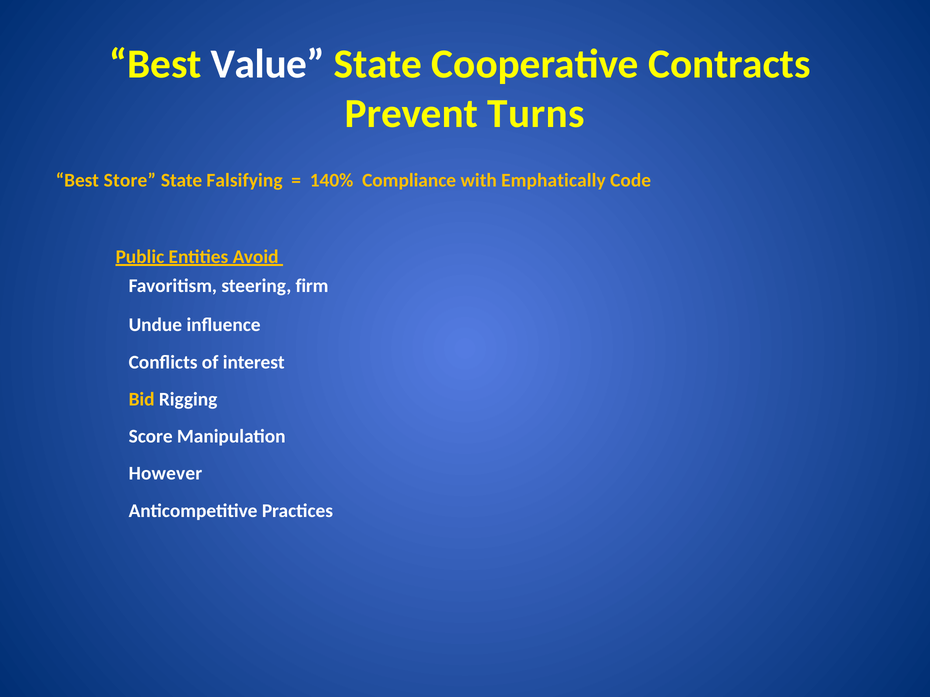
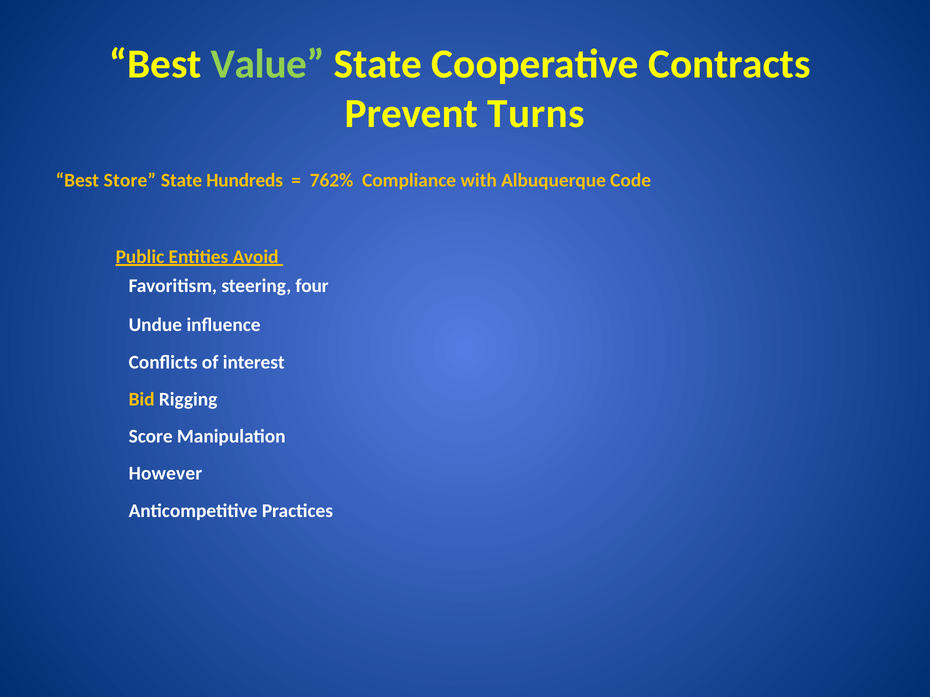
Value colour: white -> light green (268, 64)
Falsifying: Falsifying -> Hundreds (245, 180)
140%: 140% -> 762% (332, 180)
Emphatically: Emphatically -> Albuquerque (554, 180)
firm: firm -> four (312, 286)
